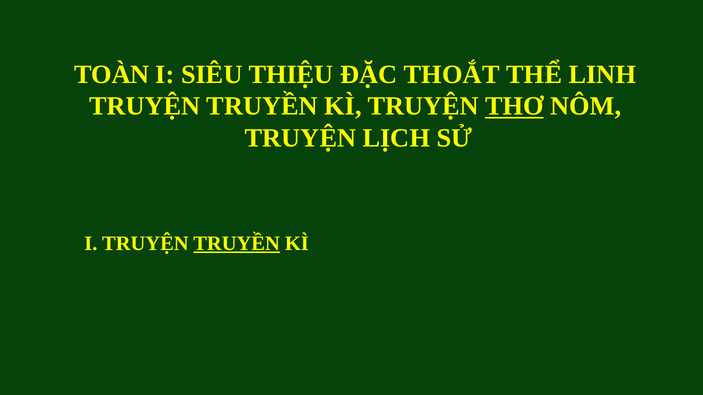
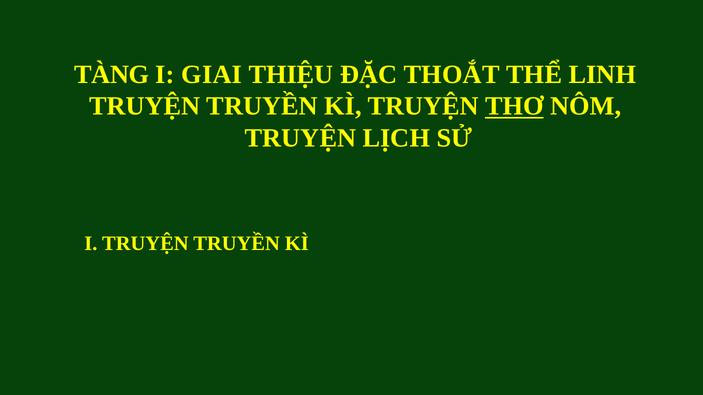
TOÀN: TOÀN -> TÀNG (112, 75)
SIÊU: SIÊU -> GIAI (212, 75)
TRUYỀN underline: present -> none (237, 244)
